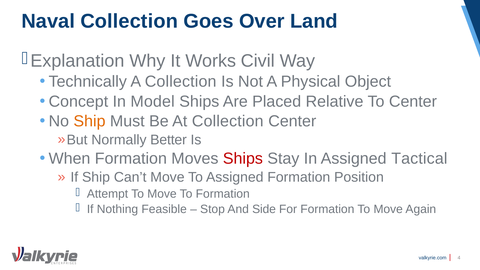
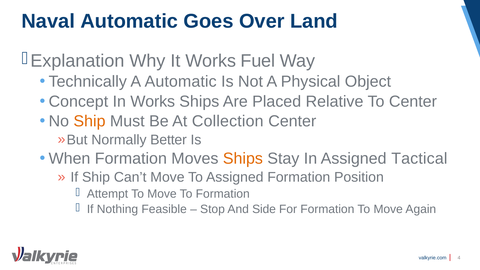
Naval Collection: Collection -> Automatic (129, 21)
Civil: Civil -> Fuel (258, 61)
A Collection: Collection -> Automatic (181, 82)
In Model: Model -> Works (153, 101)
Ships colour: red -> orange (243, 159)
